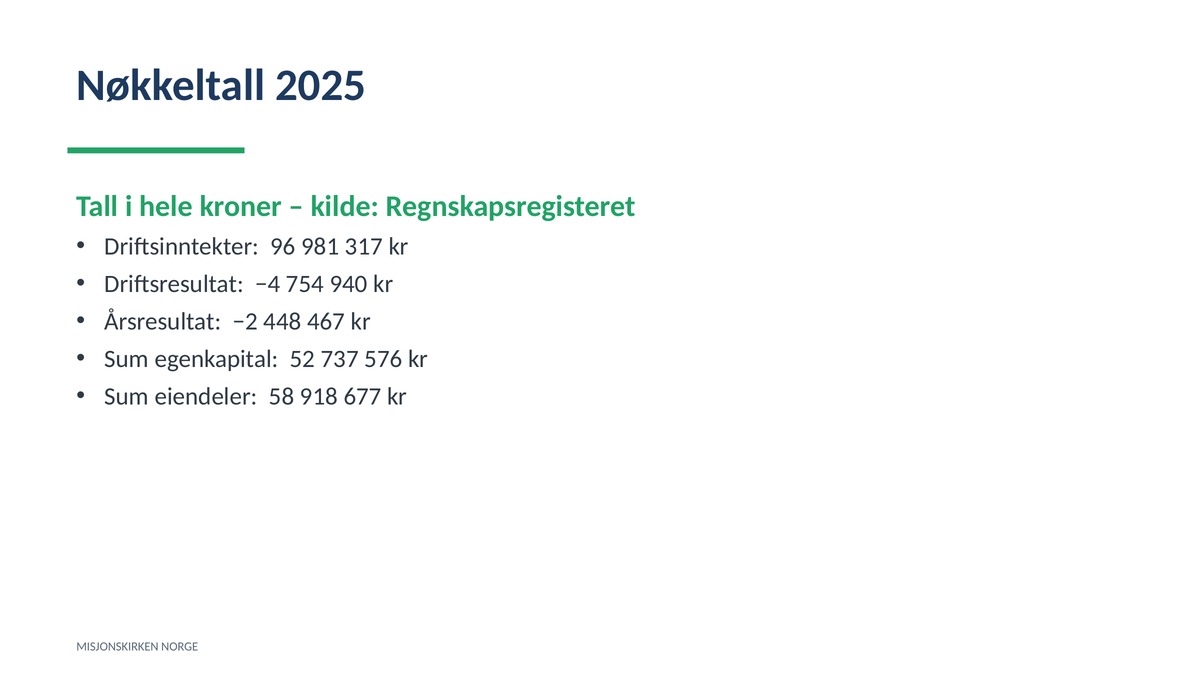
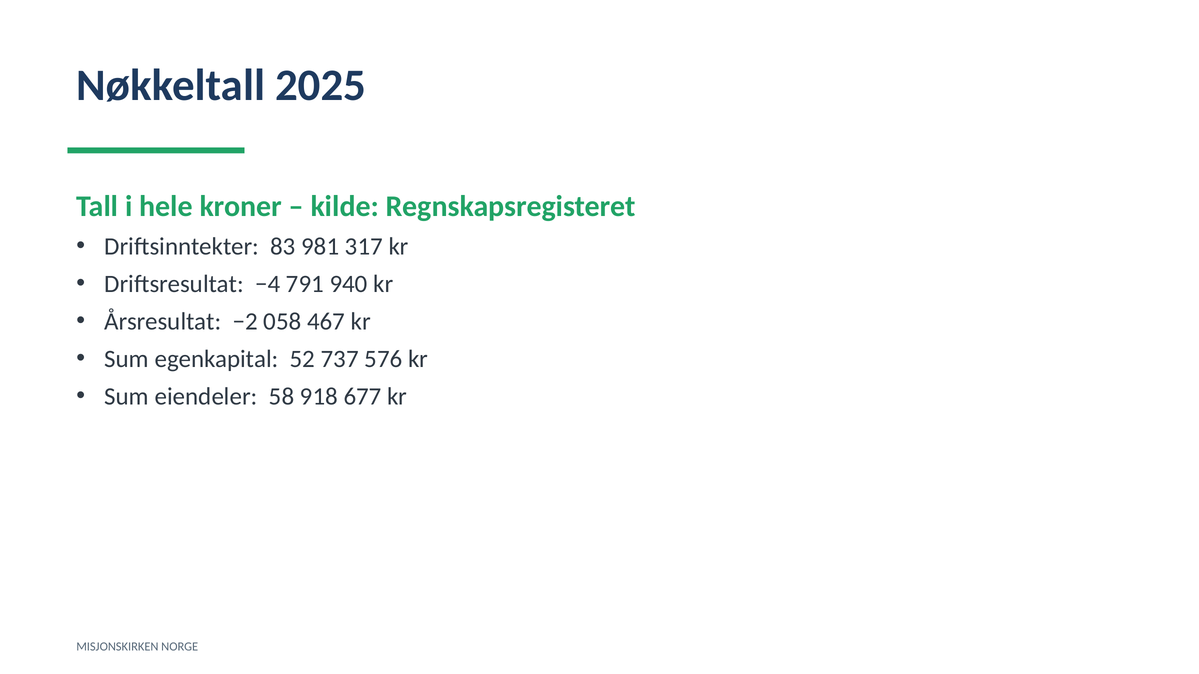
96: 96 -> 83 (283, 247)
754: 754 -> 791 (305, 284)
448: 448 -> 058 (282, 322)
